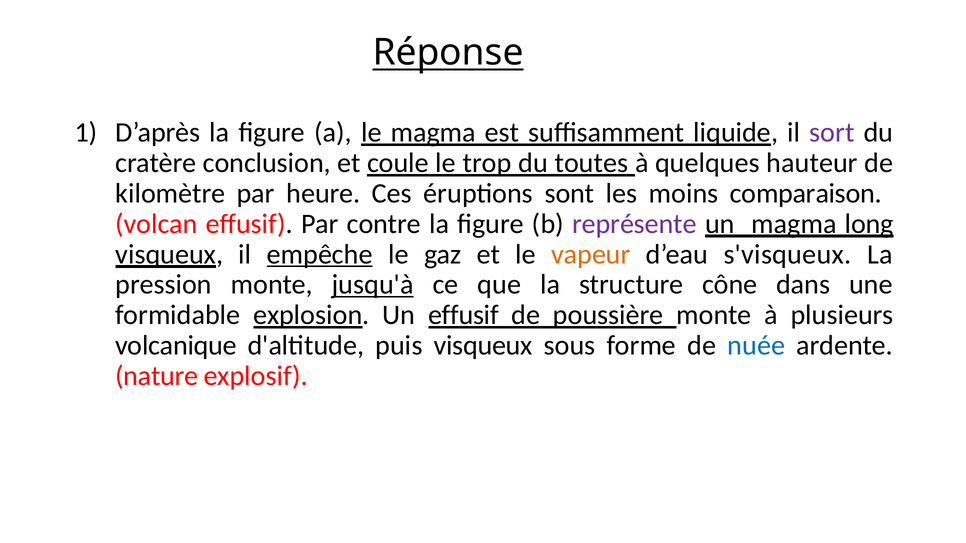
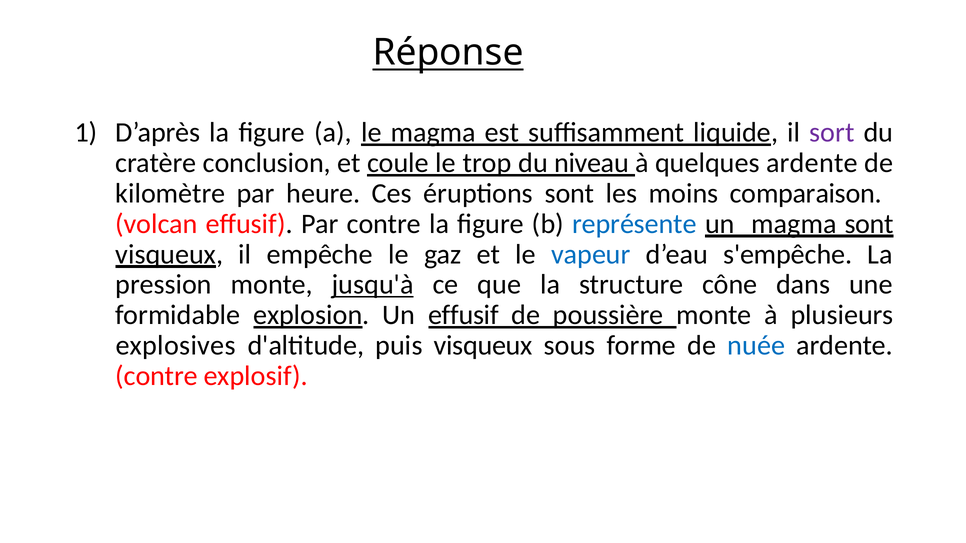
toutes: toutes -> niveau (592, 163)
quelques hauteur: hauteur -> ardente (812, 163)
représente colour: purple -> blue (634, 224)
magma long: long -> sont (869, 224)
empêche underline: present -> none (320, 254)
vapeur colour: orange -> blue (591, 254)
s'visqueux: s'visqueux -> s'empêche (788, 254)
volcanique: volcanique -> explosives (176, 346)
nature: nature -> contre (157, 376)
